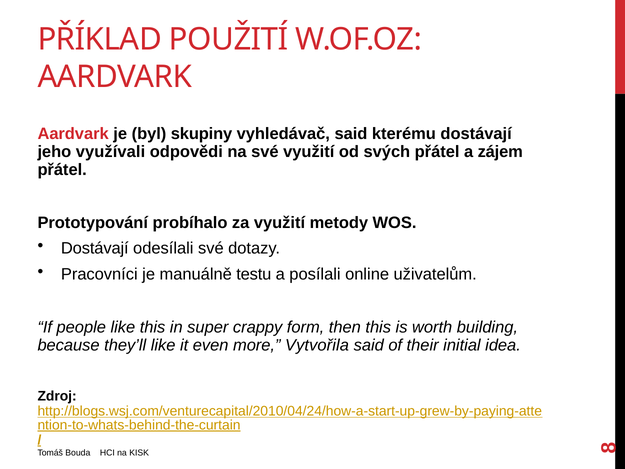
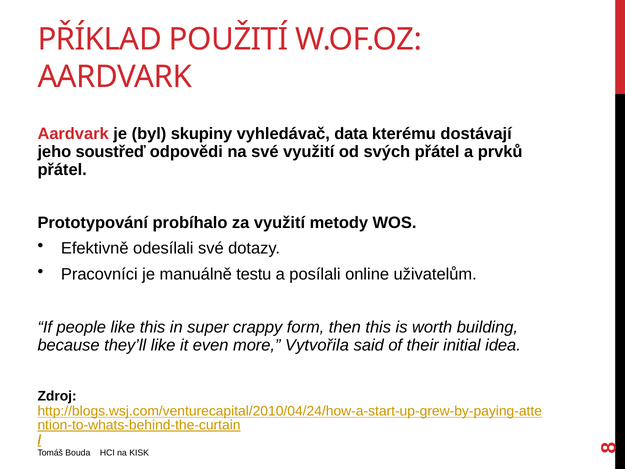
vyhledávač said: said -> data (351, 134)
využívali: využívali -> soustřeď (111, 152)
zájem: zájem -> prvků (500, 152)
Dostávají: Dostávají -> Efektivně (95, 248)
